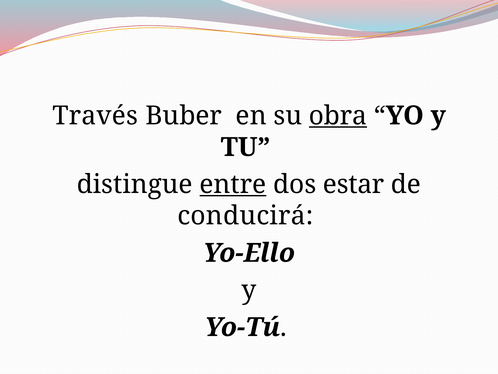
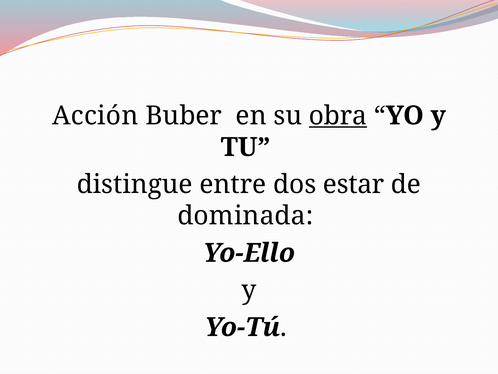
Través: Través -> Acción (95, 116)
entre underline: present -> none (233, 184)
conducirá: conducirá -> dominada (245, 216)
